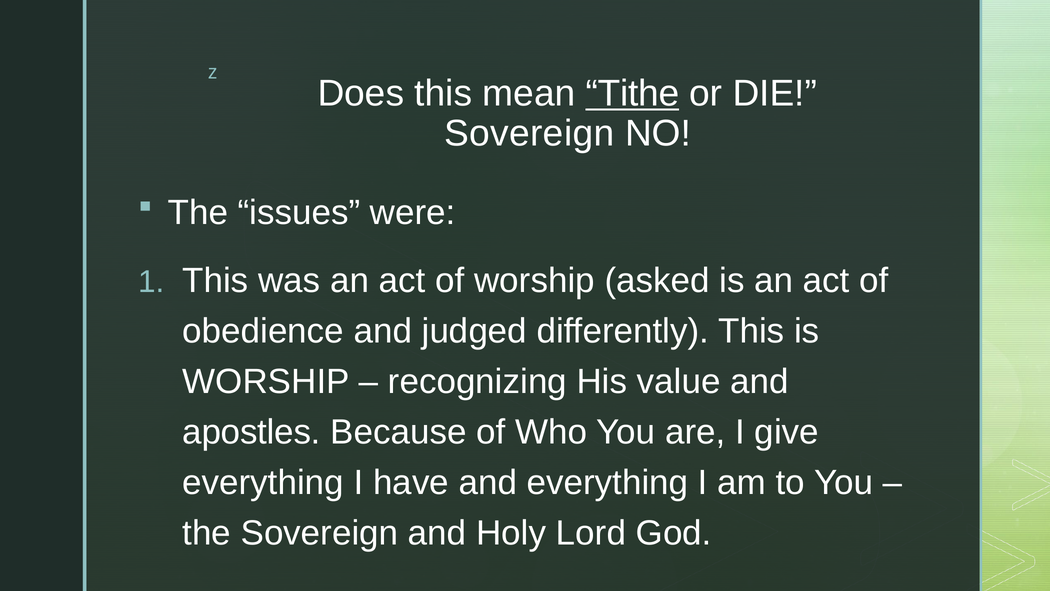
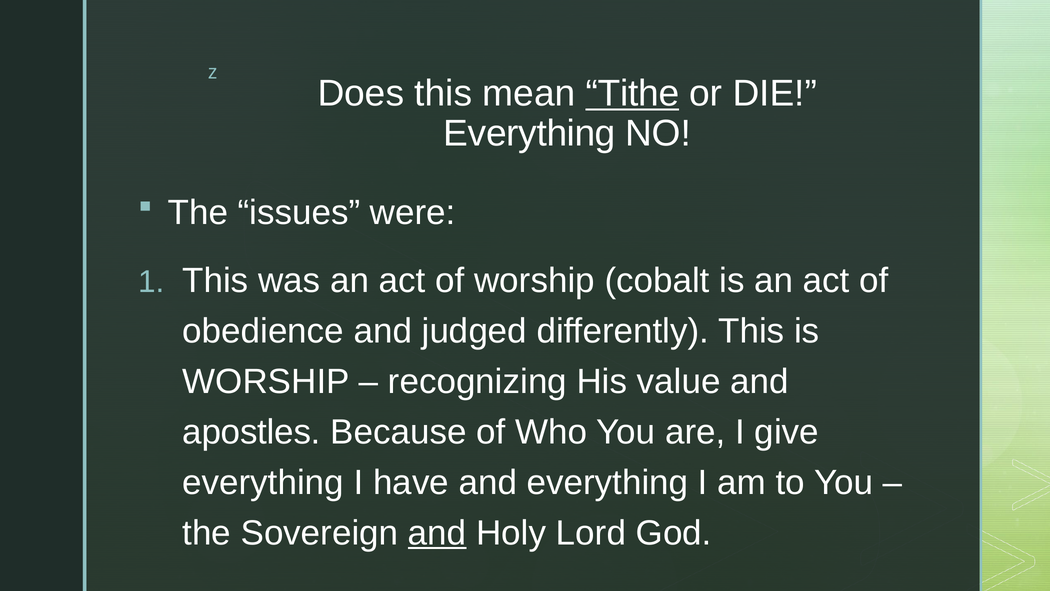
Sovereign: Sovereign -> Everything (530, 134)
asked: asked -> cobalt (657, 281)
and underline: none -> present (437, 533)
